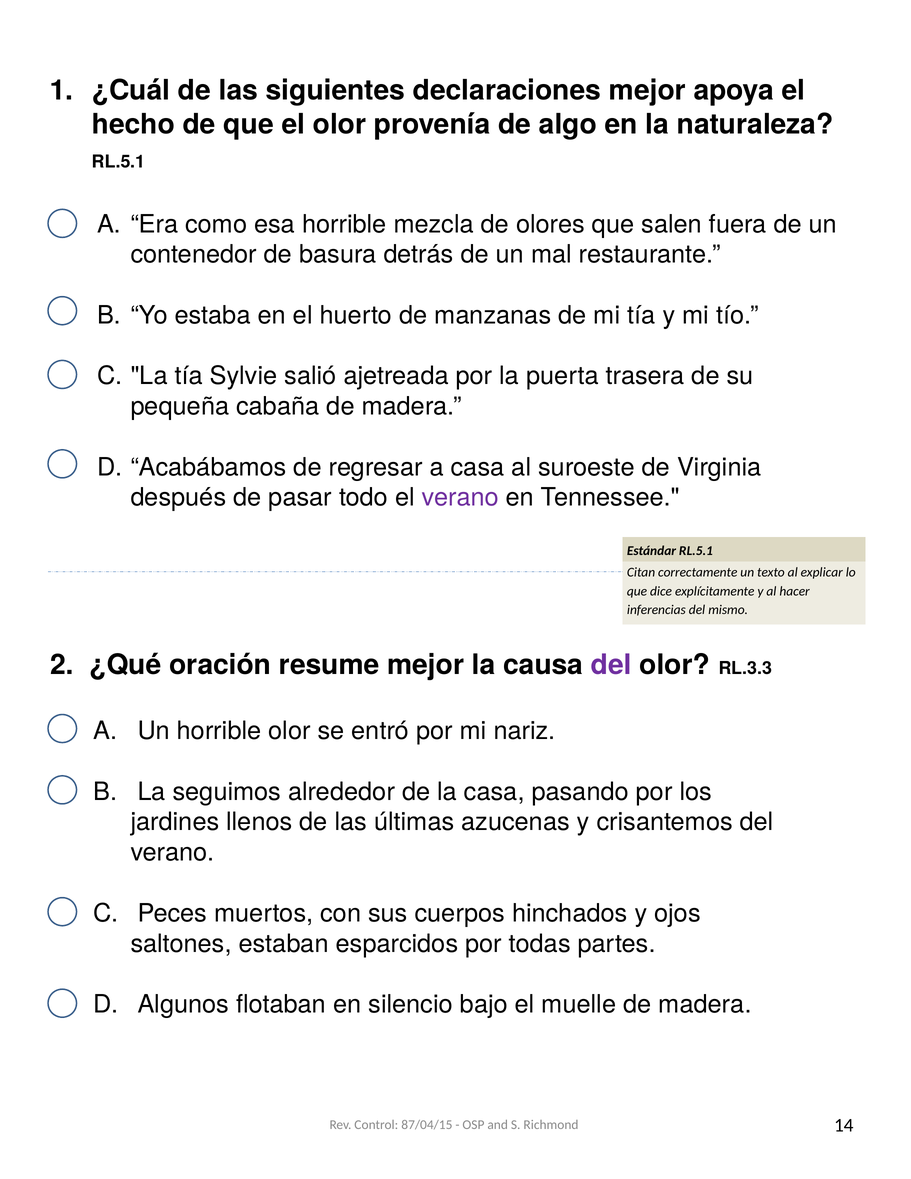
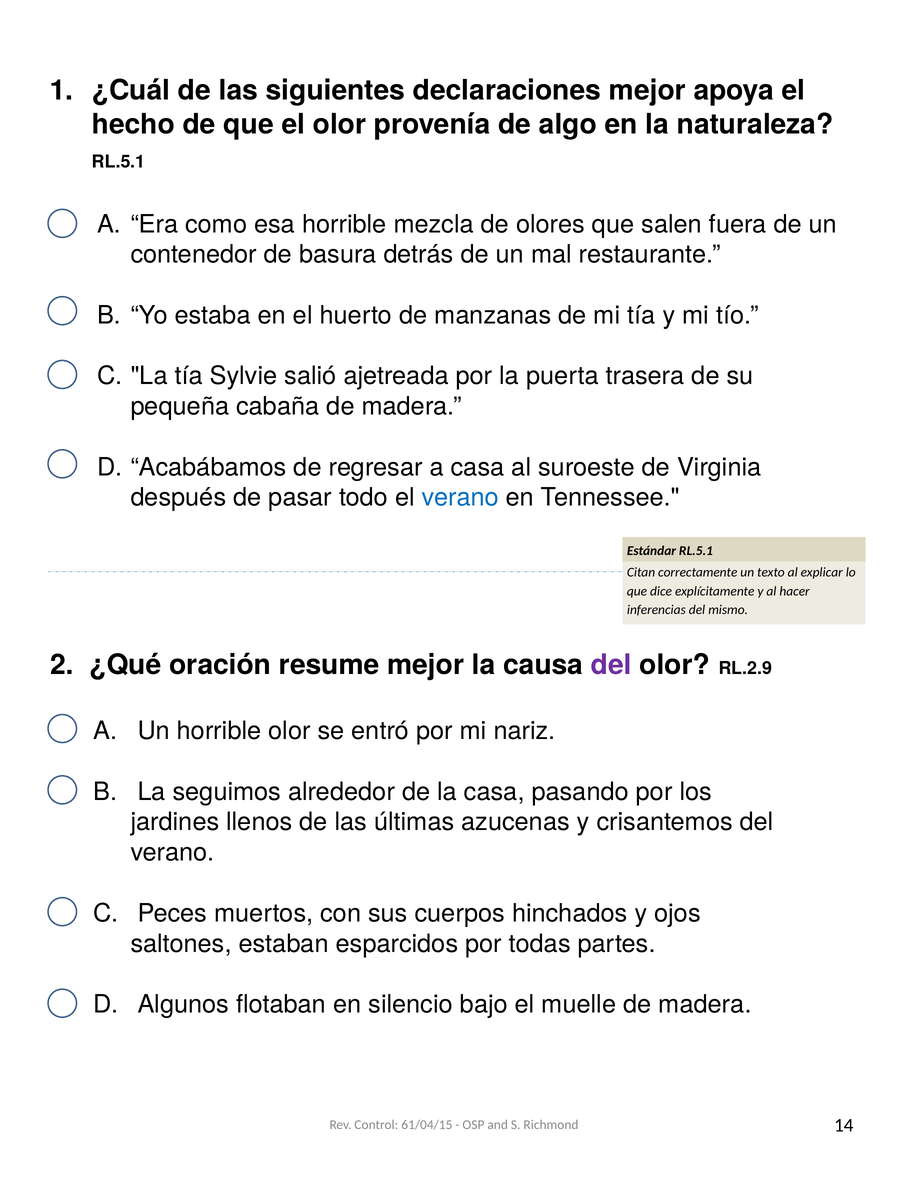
verano colour: purple -> blue (460, 498)
RL.3.3: RL.3.3 -> RL.2.9 (745, 669)
87/04/15: 87/04/15 -> 61/04/15 (427, 1125)
